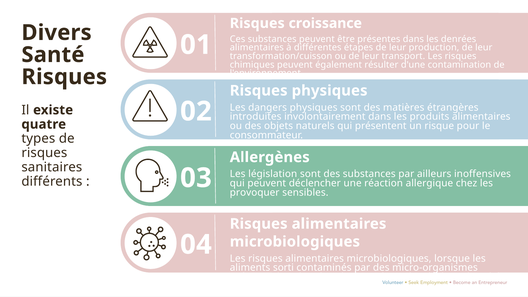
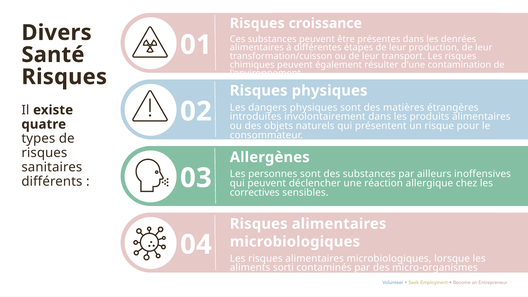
législation: législation -> personnes (273, 174)
provoquer: provoquer -> correctives (255, 193)
